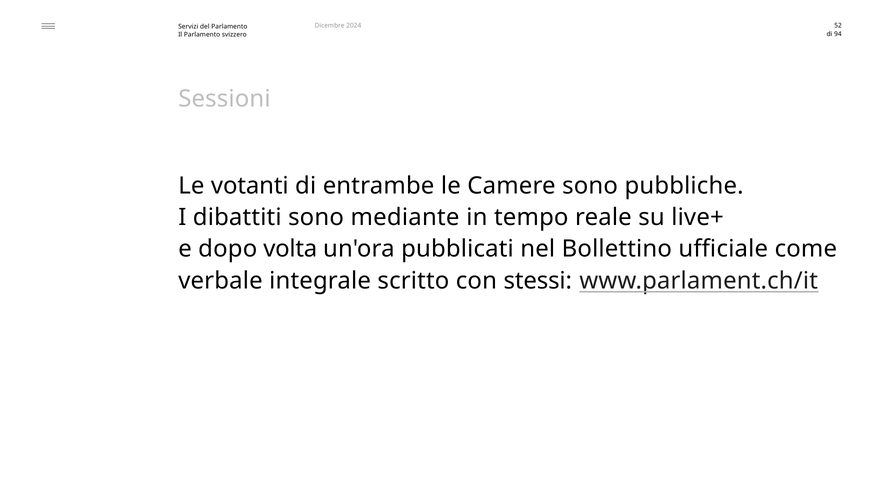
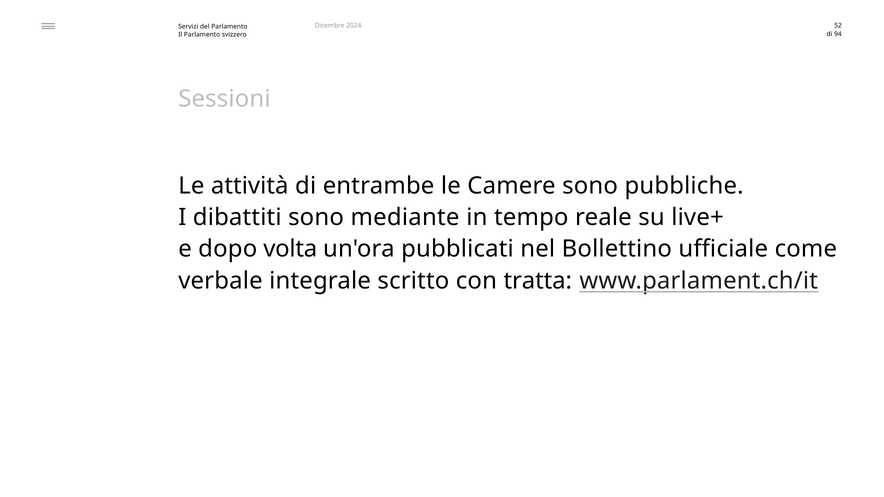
votanti: votanti -> attività (250, 186)
stessi: stessi -> tratta (538, 281)
